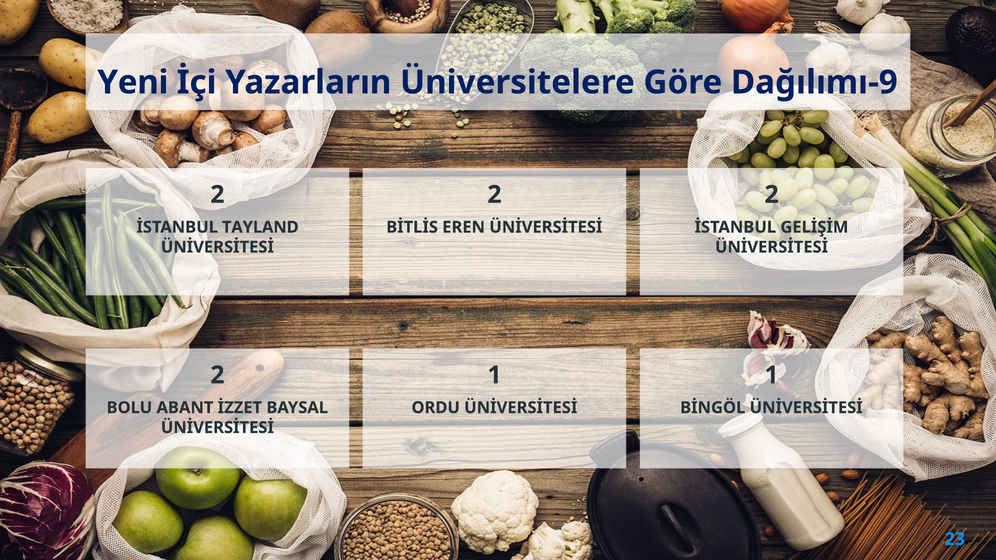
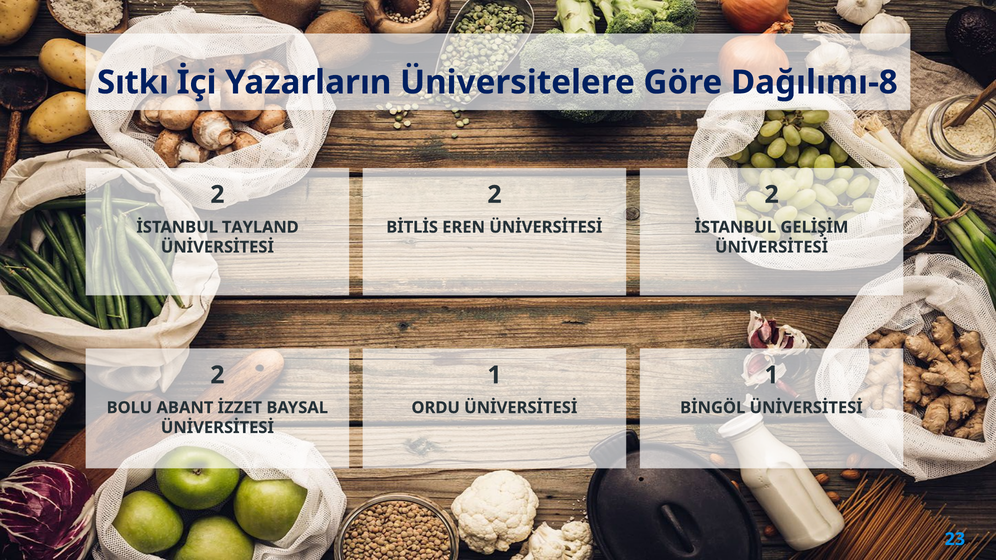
Yeni: Yeni -> Sıtkı (133, 82)
Dağılımı-9: Dağılımı-9 -> Dağılımı-8 (814, 82)
